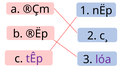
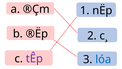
lóa colour: purple -> blue (103, 59)
